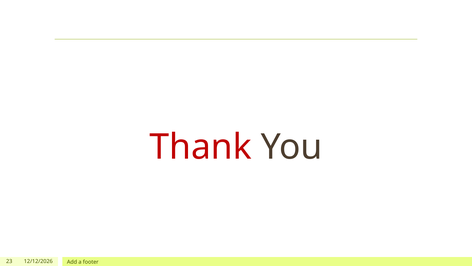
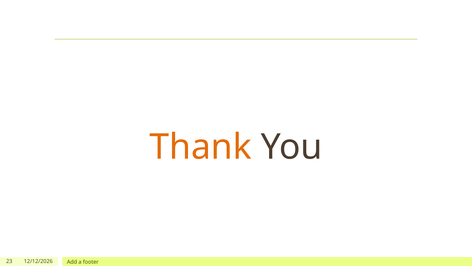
Thank colour: red -> orange (201, 147)
